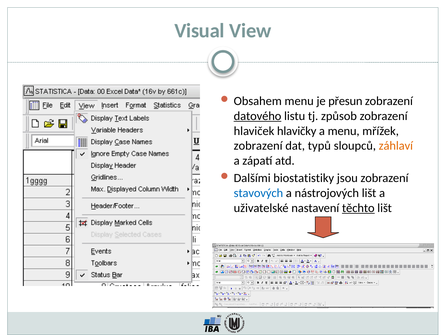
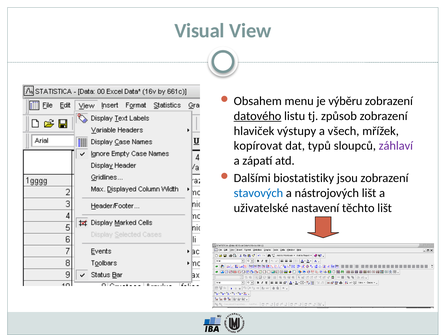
přesun: přesun -> výběru (345, 101)
hlavičky: hlavičky -> výstupy (297, 131)
a menu: menu -> všech (344, 131)
zobrazení: zobrazení -> kopírovat (258, 146)
záhlaví colour: orange -> purple (396, 146)
těchto underline: present -> none (358, 208)
